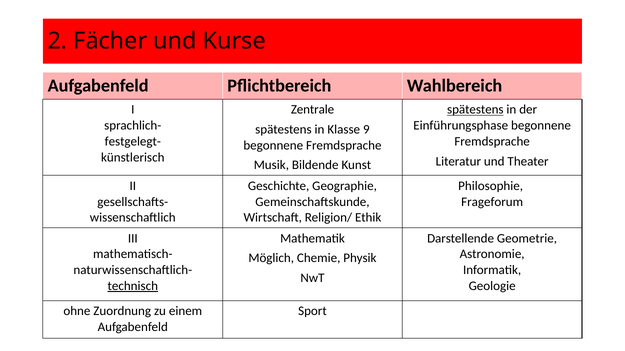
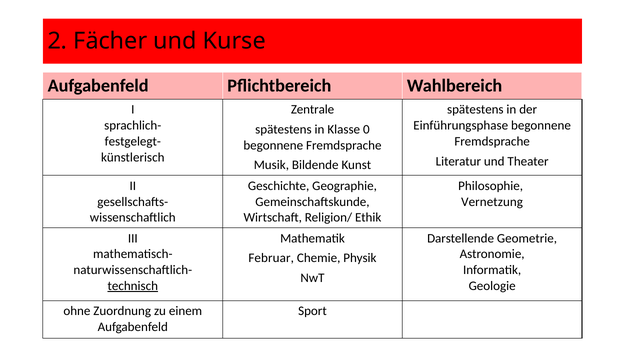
spätestens underline: present -> none (475, 110)
9: 9 -> 0 (366, 130)
Frageforum: Frageforum -> Vernetzung (492, 202)
Möglich: Möglich -> Februar (271, 258)
